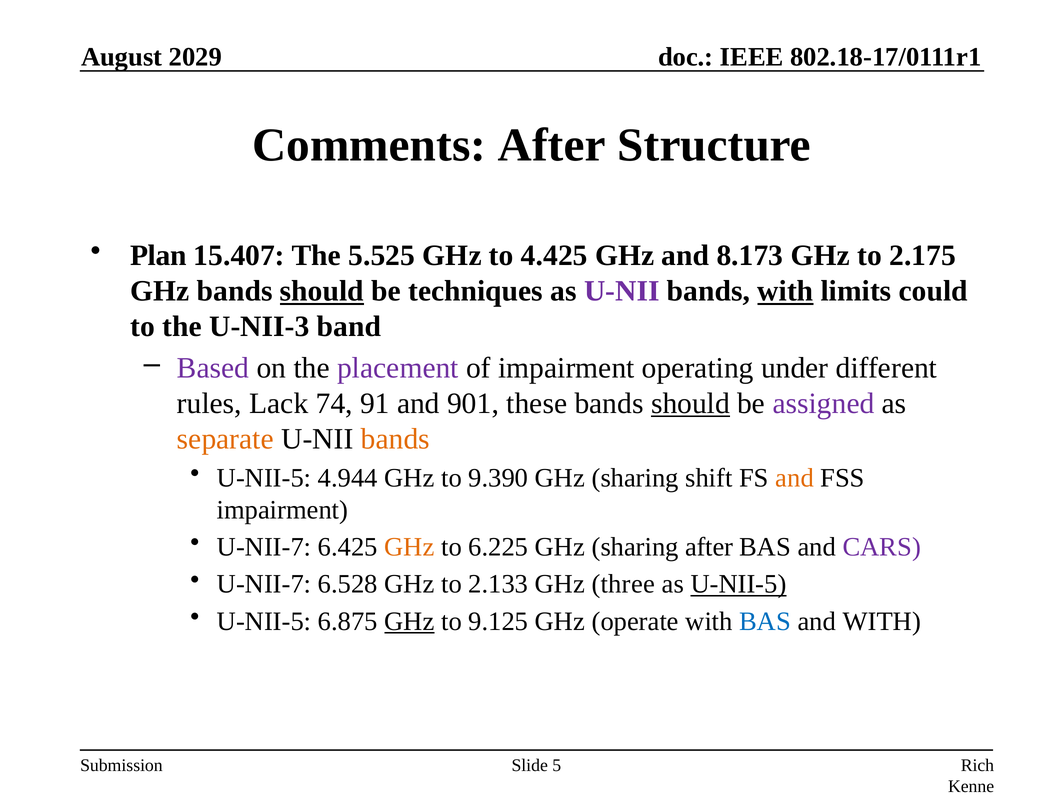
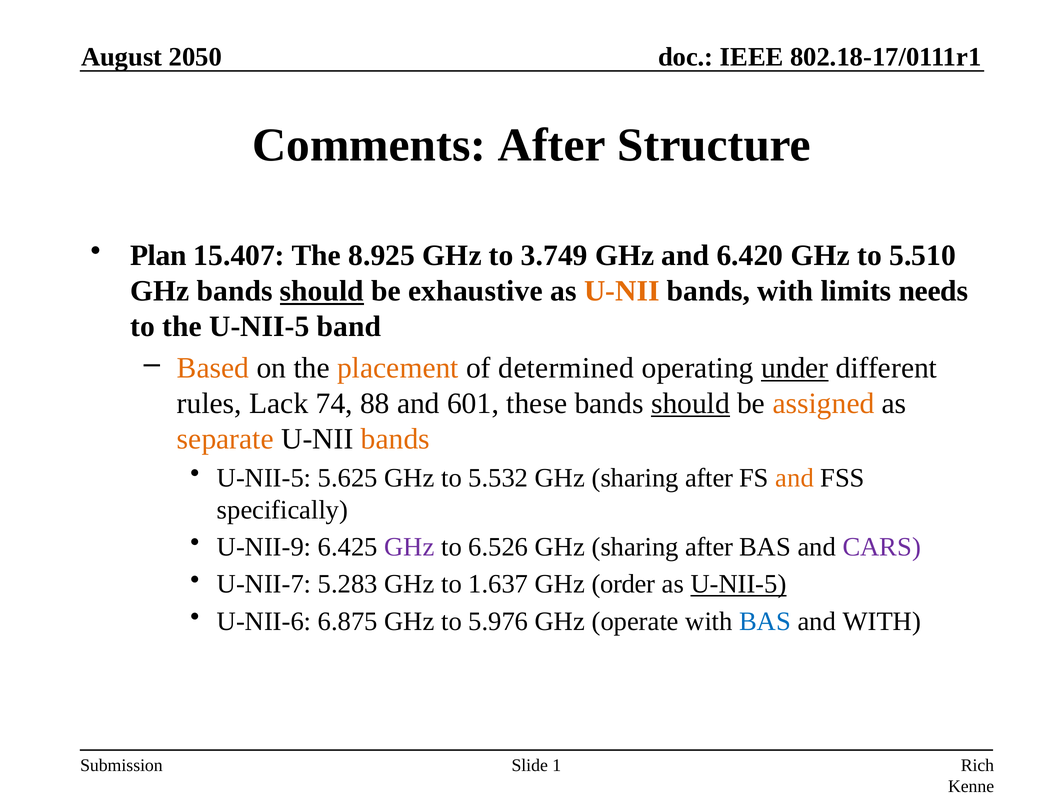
2029: 2029 -> 2050 (195, 57)
5.525: 5.525 -> 8.925 (382, 256)
4.425: 4.425 -> 3.749 (554, 256)
8.173: 8.173 -> 6.420 (750, 256)
2.175: 2.175 -> 5.510 (923, 256)
techniques: techniques -> exhaustive (475, 291)
U-NII colour: purple -> orange (622, 291)
with underline: present -> none (785, 291)
could: could -> needs (933, 291)
the U-NII-3: U-NII-3 -> U-NII-5 (259, 327)
Based colour: purple -> orange (213, 368)
placement colour: purple -> orange (398, 368)
of impairment: impairment -> determined (566, 368)
under underline: none -> present (795, 368)
91: 91 -> 88 (375, 404)
901: 901 -> 601 (473, 404)
assigned colour: purple -> orange (823, 404)
4.944: 4.944 -> 5.625 (348, 478)
9.390: 9.390 -> 5.532 (498, 478)
shift: shift -> after (709, 478)
impairment: impairment -> specifically (282, 510)
U-NII-7: U-NII-7 -> U-NII-9 (264, 547)
GHz colour: orange -> purple (409, 547)
6.225: 6.225 -> 6.526 (498, 547)
6.528: 6.528 -> 5.283 (348, 584)
2.133: 2.133 -> 1.637 (498, 584)
three: three -> order (624, 584)
U-NII-5: U-NII-5 -> U-NII-6 (264, 621)
GHz underline: present -> none (409, 621)
9.125: 9.125 -> 5.976 (498, 621)
5: 5 -> 1 (557, 765)
